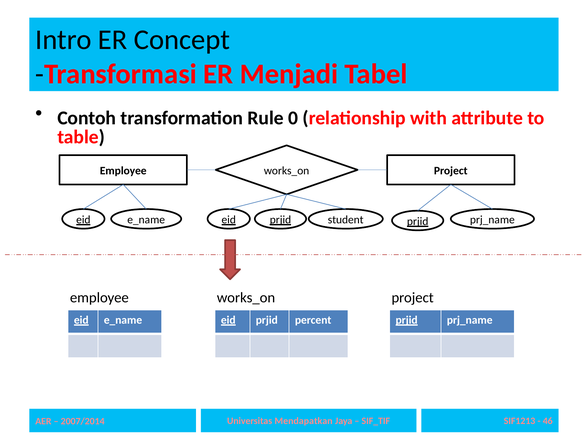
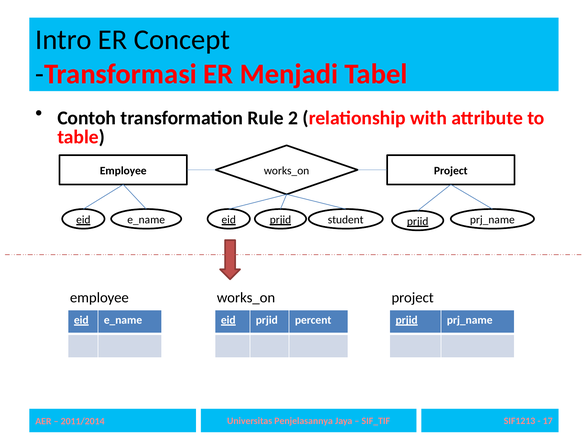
0: 0 -> 2 (293, 118)
Mendapatkan: Mendapatkan -> Penjelasannya (304, 421)
2007/2014: 2007/2014 -> 2011/2014 (83, 421)
46: 46 -> 17 (548, 421)
